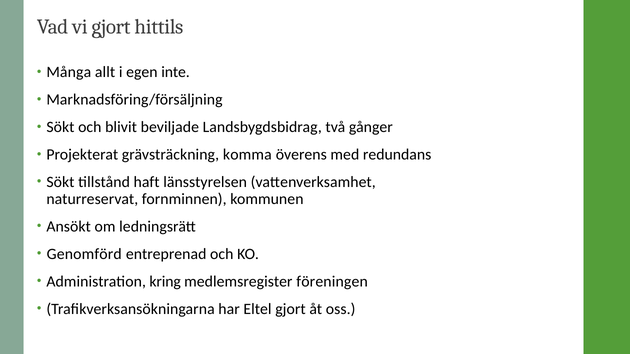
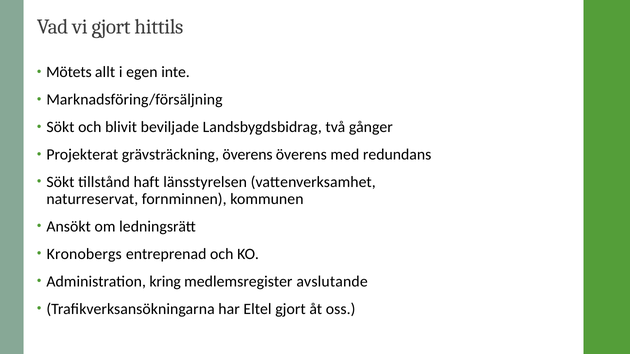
Många: Många -> Mötets (69, 72)
grävsträckning komma: komma -> överens (248, 155)
Genomförd: Genomförd -> Kronobergs (84, 254)
föreningen: föreningen -> avslutande (332, 282)
